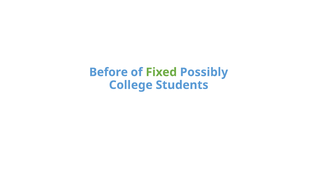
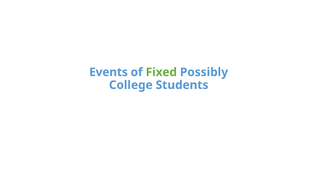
Before: Before -> Events (109, 72)
